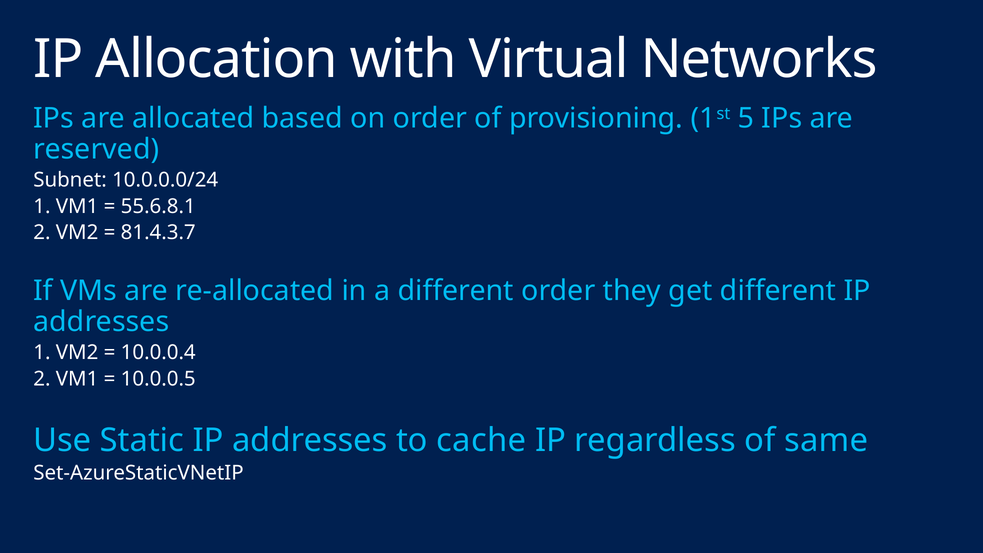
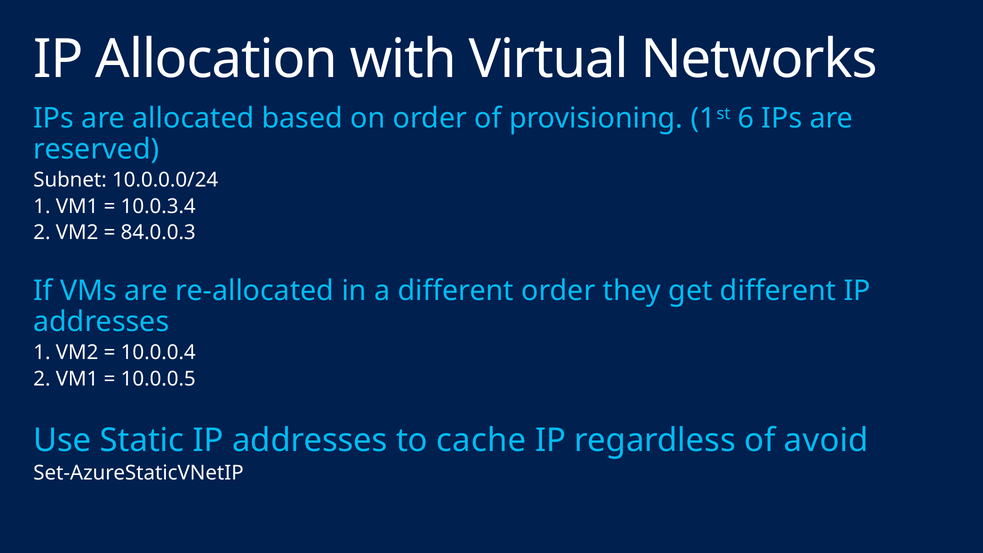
5: 5 -> 6 (746, 118)
55.6.8.1: 55.6.8.1 -> 10.0.3.4 (158, 206)
81.4.3.7: 81.4.3.7 -> 84.0.0.3 (158, 232)
same: same -> avoid (826, 440)
